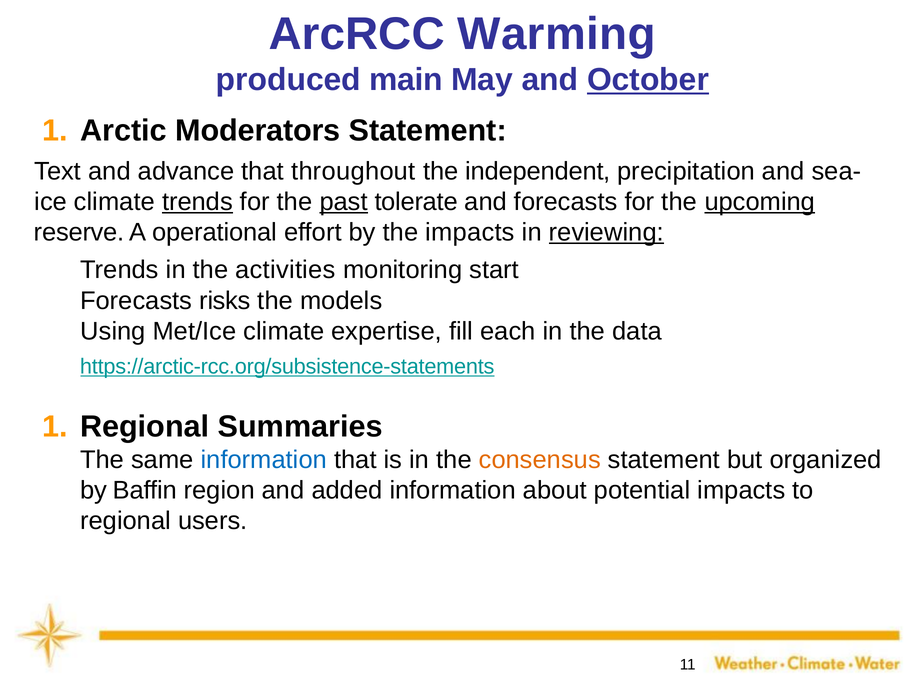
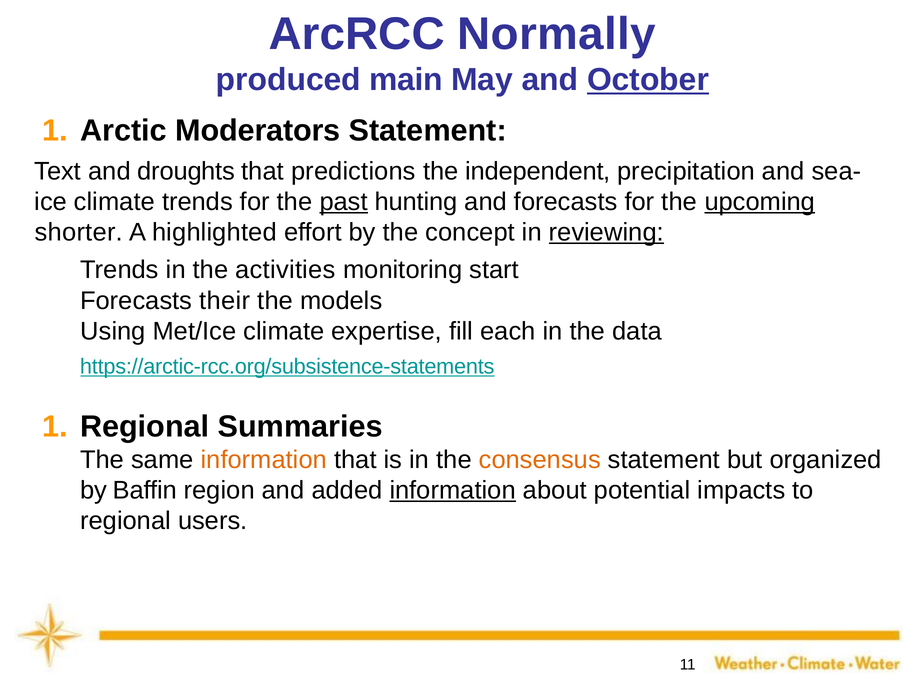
Warming: Warming -> Normally (557, 34)
advance: advance -> droughts (186, 171)
throughout: throughout -> predictions (353, 171)
trends underline: present -> none (197, 202)
tolerate: tolerate -> hunting (416, 202)
reserve: reserve -> shorter (79, 232)
operational: operational -> highlighted (214, 232)
the impacts: impacts -> concept (470, 232)
risks: risks -> their (225, 301)
information colour: blue -> orange (264, 460)
information underline: none -> present (453, 491)
